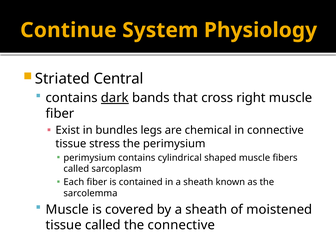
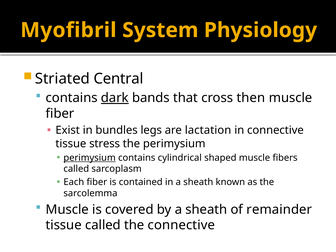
Continue: Continue -> Myofibril (68, 30)
right: right -> then (251, 98)
chemical: chemical -> lactation (208, 130)
perimysium underline: none -> present (90, 158)
moistened: moistened -> remainder (279, 210)
